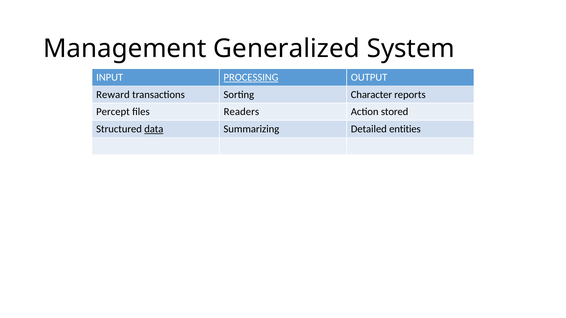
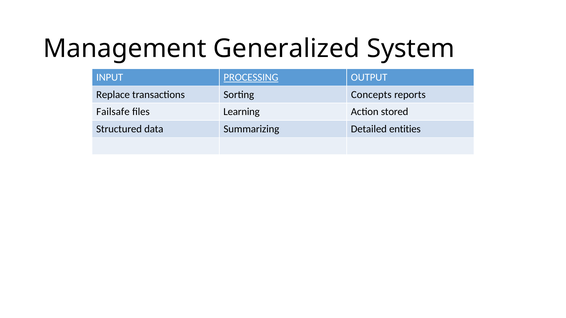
Reward: Reward -> Replace (113, 95)
Character: Character -> Concepts (371, 95)
Percept: Percept -> Failsafe (113, 112)
Readers: Readers -> Learning (242, 112)
data underline: present -> none (154, 129)
